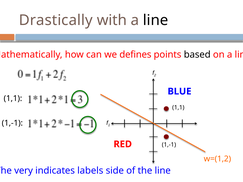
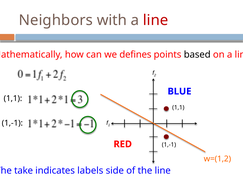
Drastically: Drastically -> Neighbors (56, 20)
line colour: black -> red (156, 20)
very: very -> take (24, 171)
